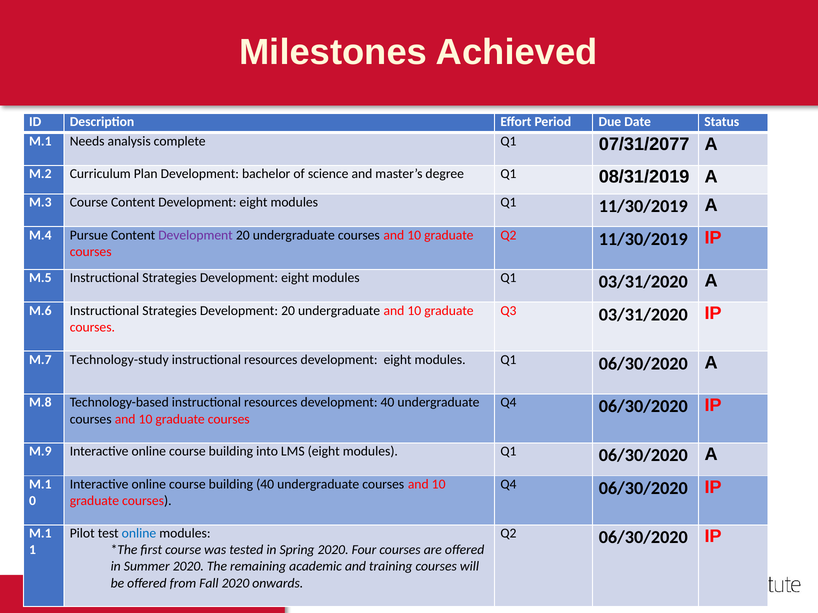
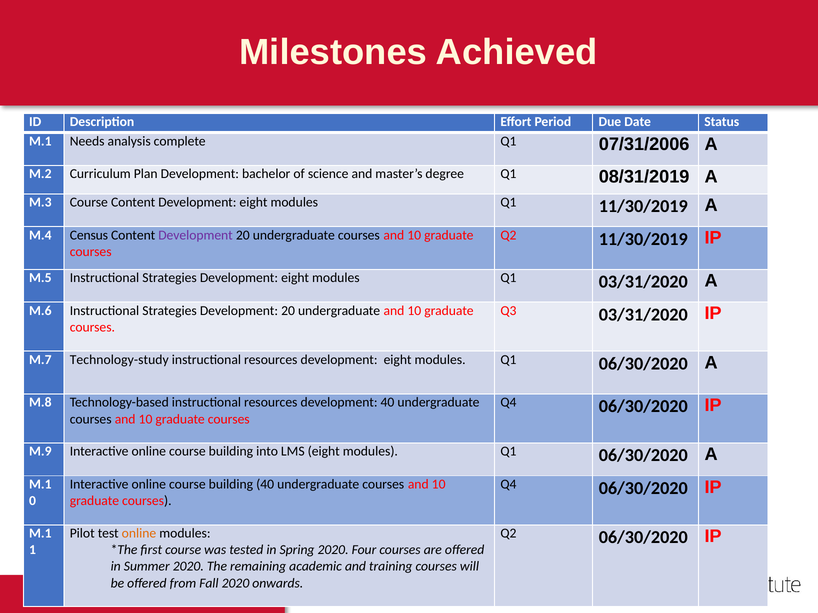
07/31/2077: 07/31/2077 -> 07/31/2006 (644, 144)
Pursue: Pursue -> Census (89, 235)
online colour: blue -> orange (139, 534)
